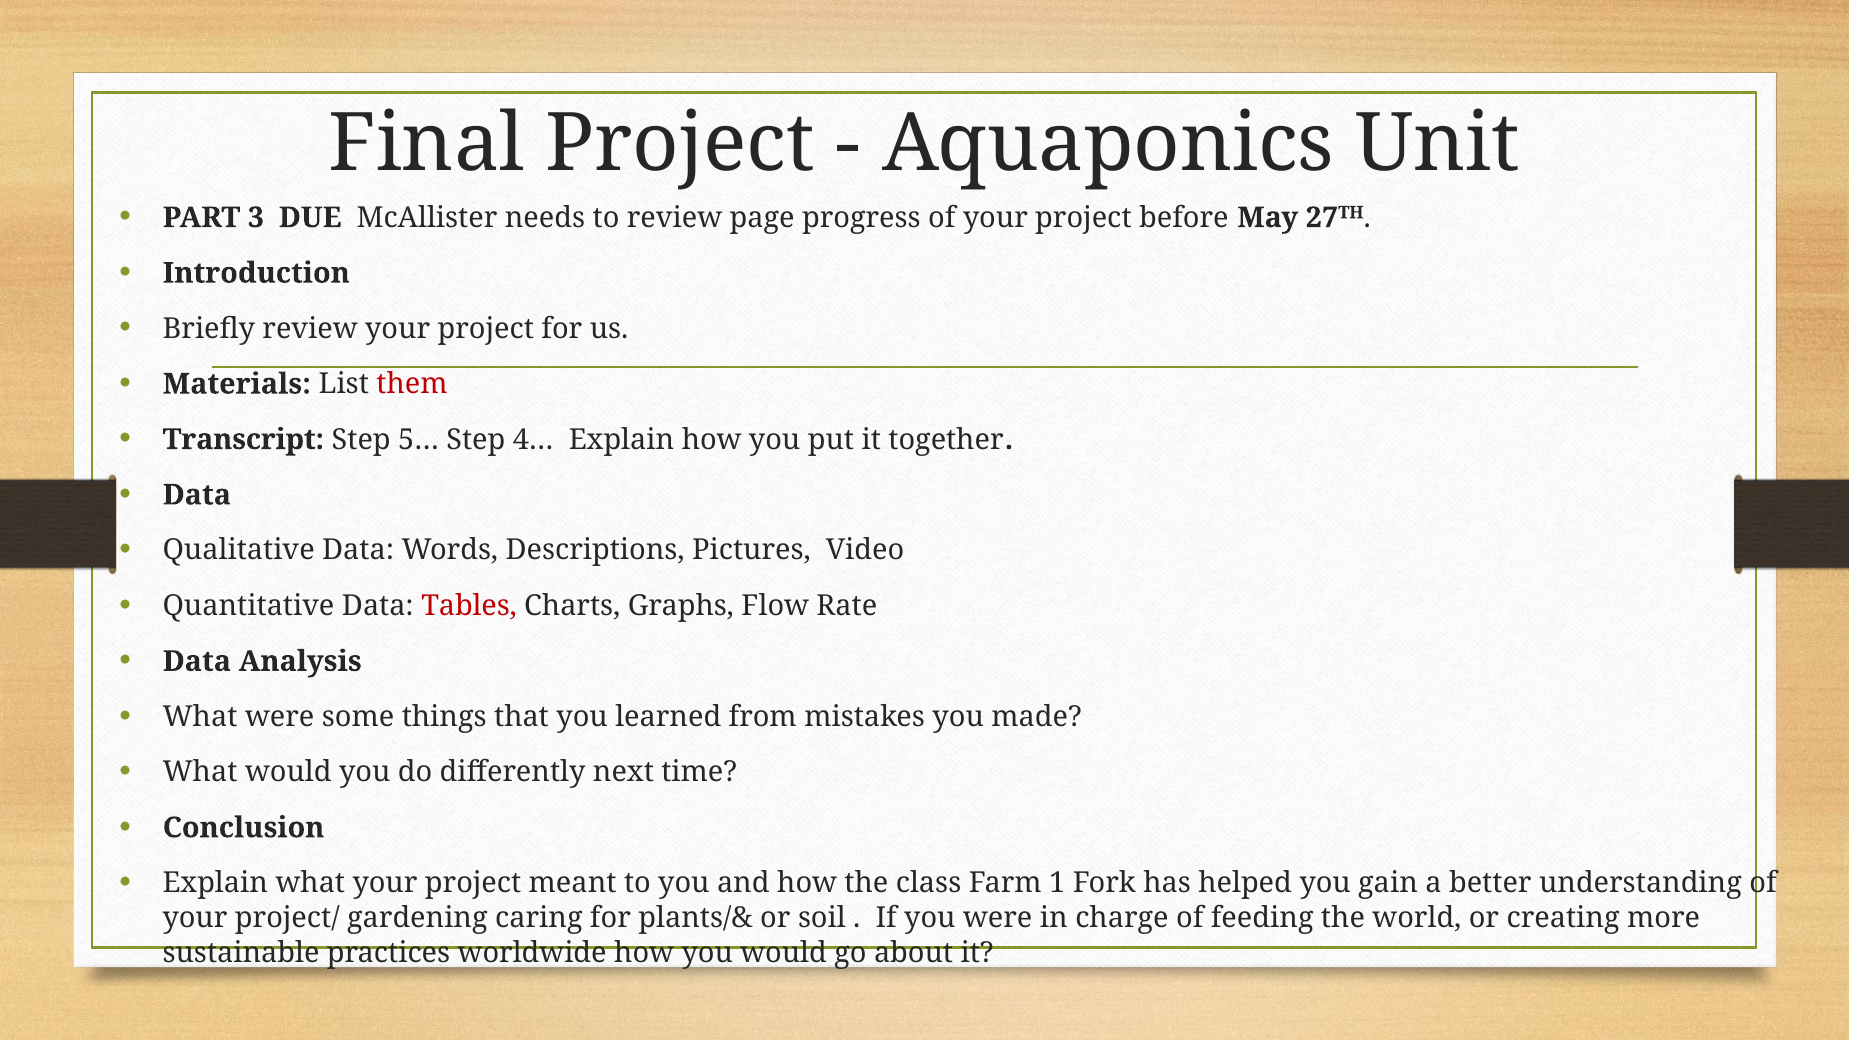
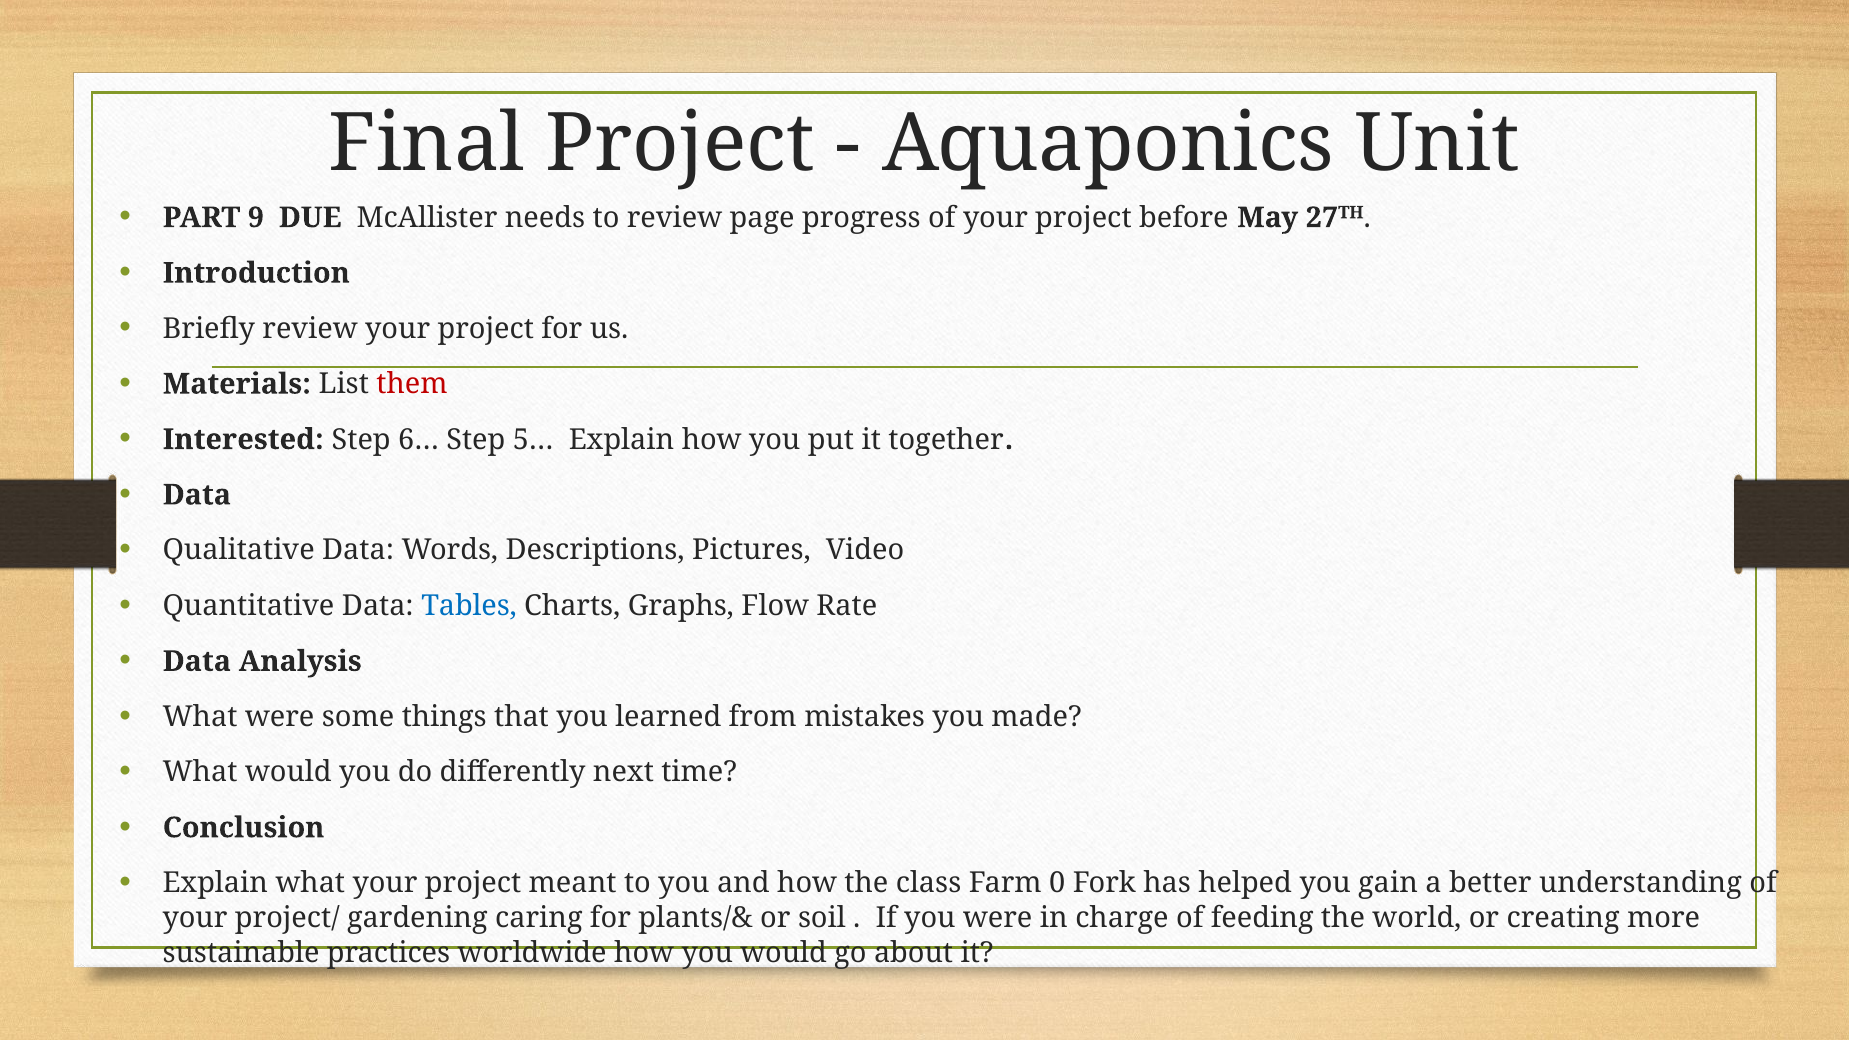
3: 3 -> 9 (256, 218)
Transcript: Transcript -> Interested (243, 440)
5…: 5… -> 6… (419, 440)
4…: 4… -> 5… (533, 440)
Tables colour: red -> blue (469, 606)
1: 1 -> 0 (1057, 883)
